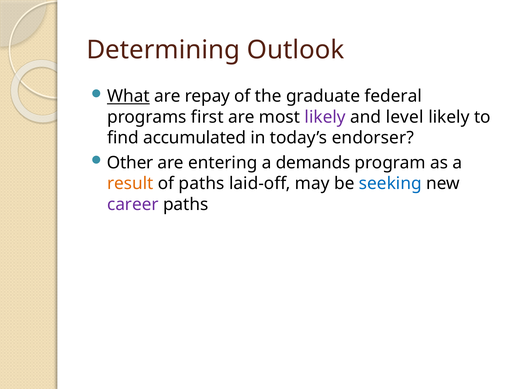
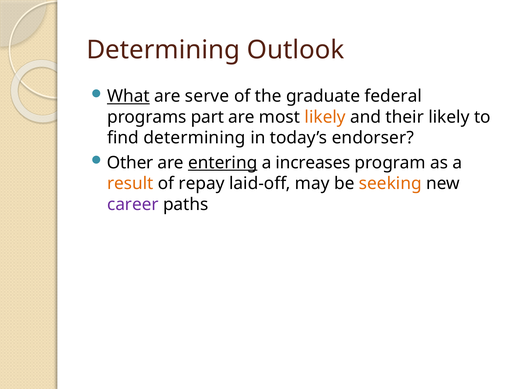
repay: repay -> serve (207, 96)
first: first -> part (207, 117)
likely colour: purple -> orange (325, 117)
level: level -> their (405, 117)
find accumulated: accumulated -> determining (194, 138)
entering underline: none -> present (223, 163)
demands: demands -> increases (313, 163)
of paths: paths -> repay (202, 183)
seeking colour: blue -> orange (390, 183)
